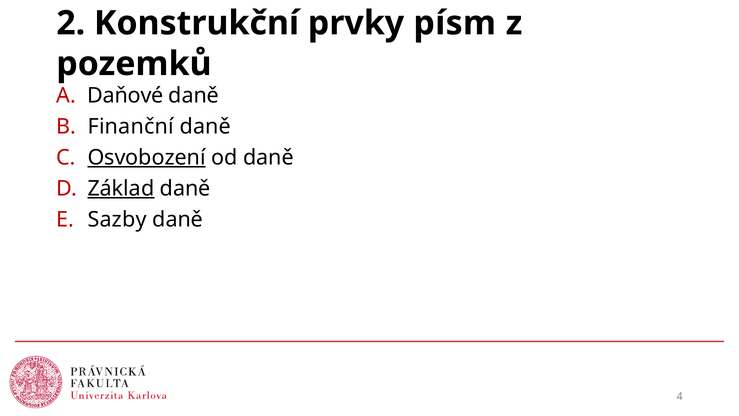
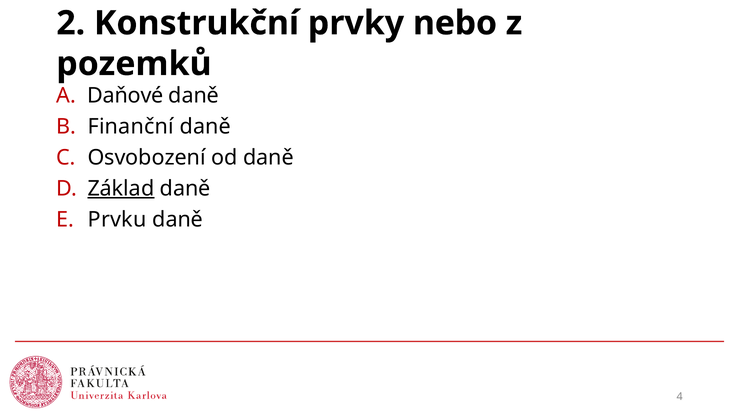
písm: písm -> nebo (455, 23)
Osvobození underline: present -> none (147, 157)
Sazby: Sazby -> Prvku (117, 219)
